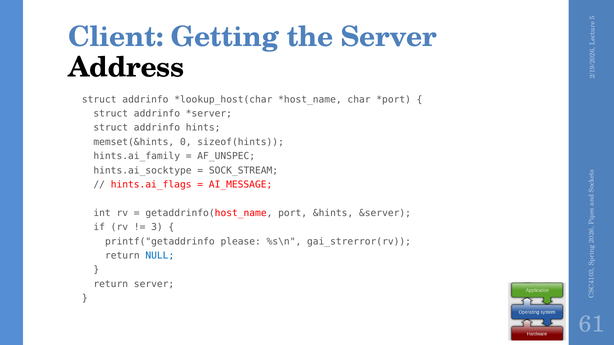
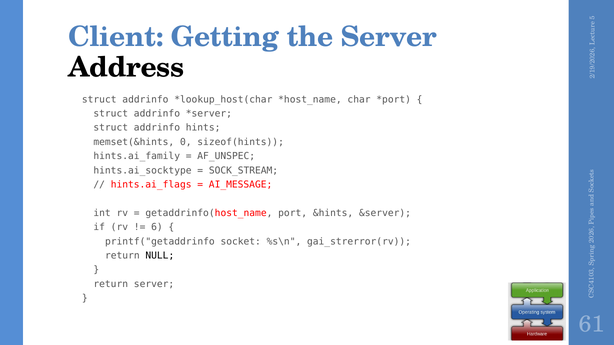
3: 3 -> 6 (157, 227)
please: please -> socket (241, 242)
NULL colour: blue -> black (160, 256)
